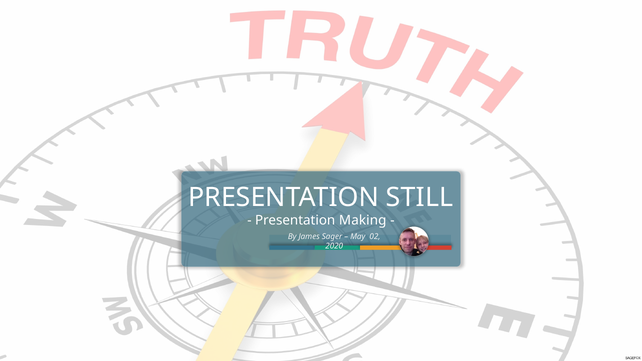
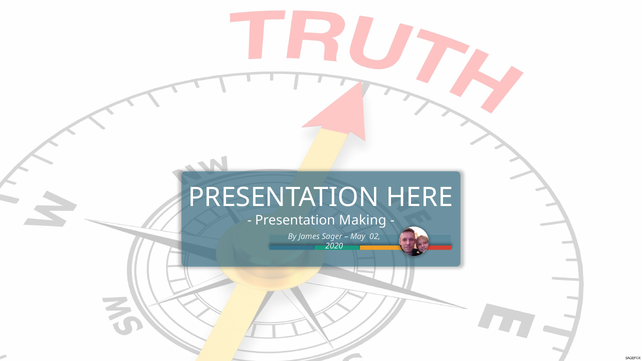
STILL: STILL -> HERE (420, 197)
